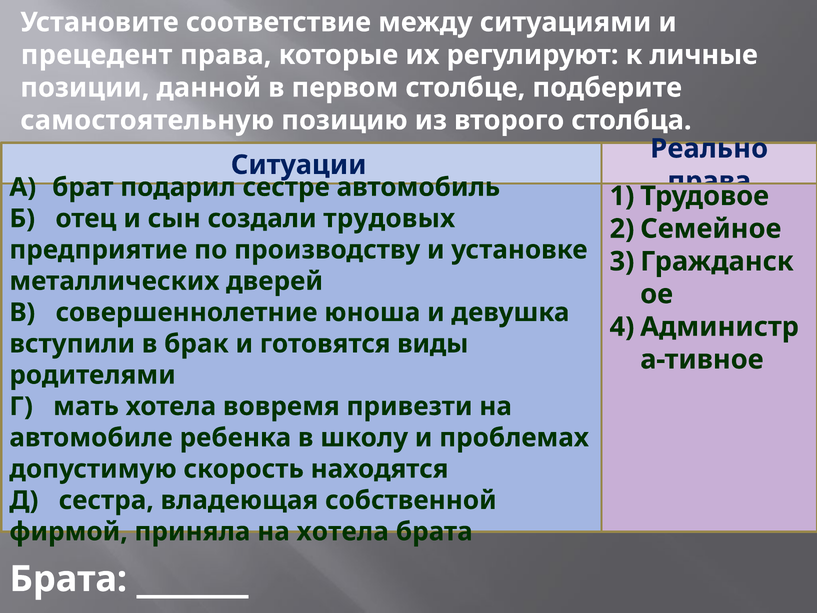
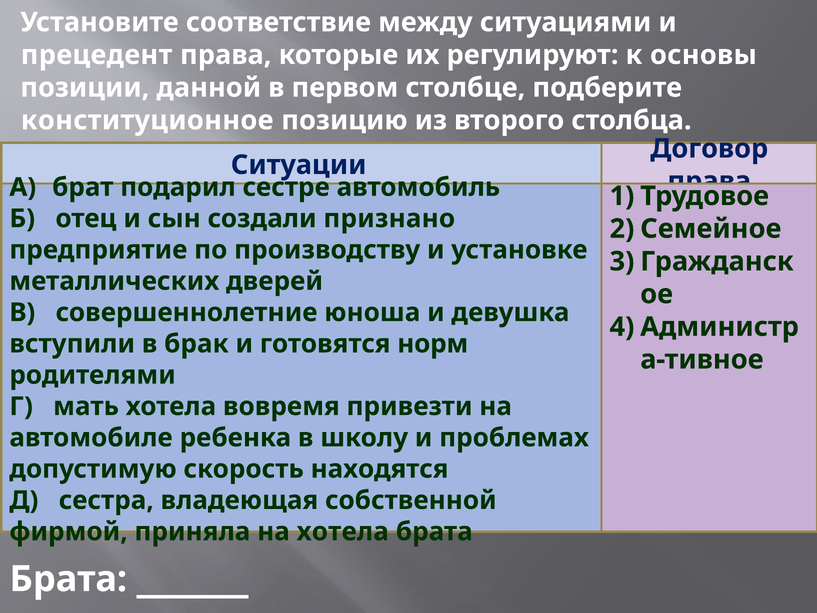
личные: личные -> основы (703, 55)
самостоятельную: самостоятельную -> конституционное (147, 120)
Реально: Реально -> Договор (709, 149)
трудовых: трудовых -> признано (389, 218)
виды: виды -> норм (433, 344)
